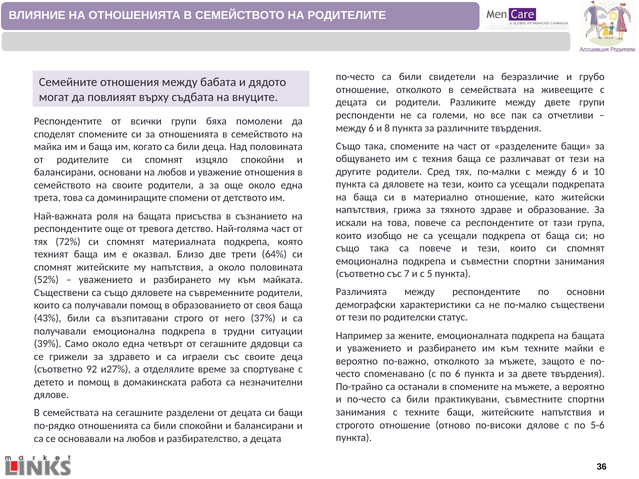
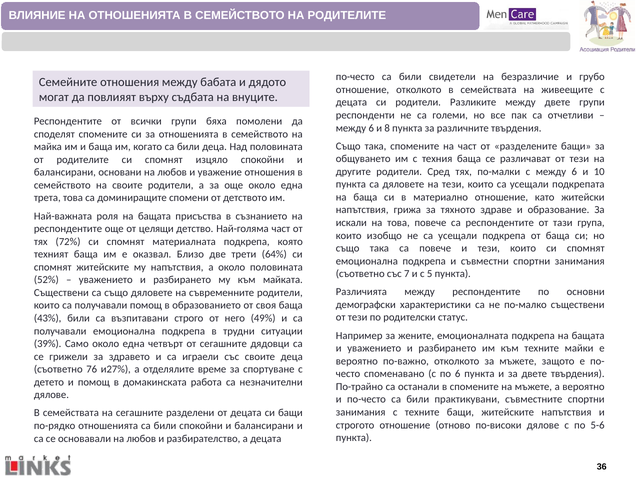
тревога: тревога -> целящи (156, 229)
37%: 37% -> 49% (263, 318)
92: 92 -> 76 (92, 370)
